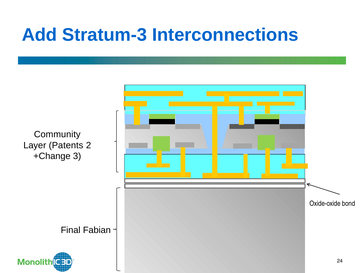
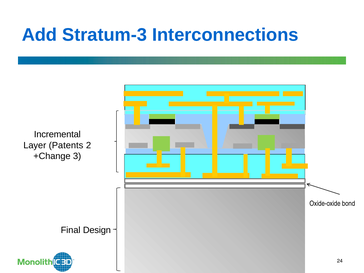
Community: Community -> Incremental (57, 134)
Fabian: Fabian -> Design (97, 230)
